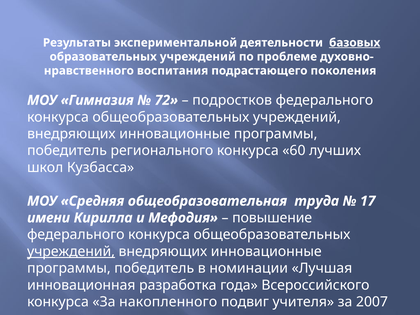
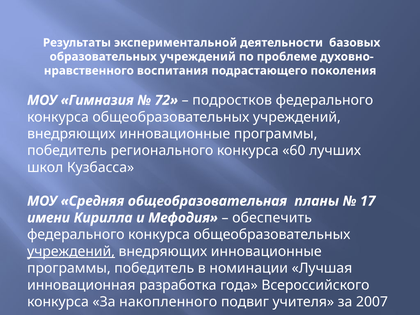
базовых underline: present -> none (355, 43)
труда: труда -> планы (317, 201)
повышение: повышение -> обеспечить (272, 218)
